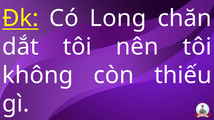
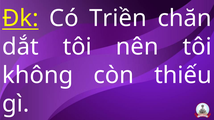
Long: Long -> Triền (118, 18)
